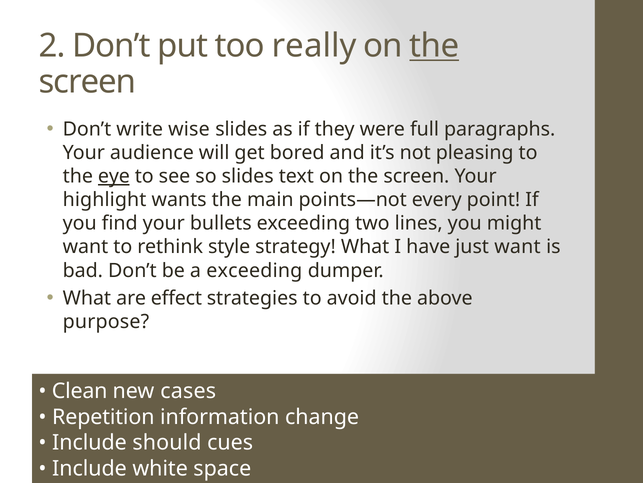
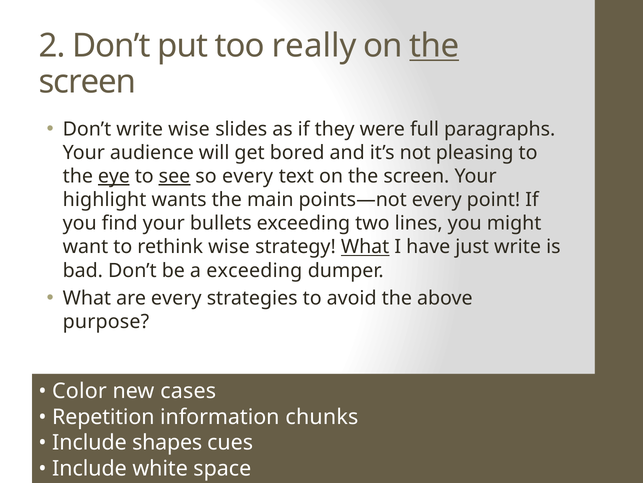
see underline: none -> present (175, 176)
so slides: slides -> every (248, 176)
rethink style: style -> wise (229, 247)
What underline: none -> present (365, 247)
just want: want -> write (518, 247)
are effect: effect -> every (176, 298)
Clean: Clean -> Color (79, 391)
change: change -> chunks (322, 416)
should: should -> shapes (167, 442)
